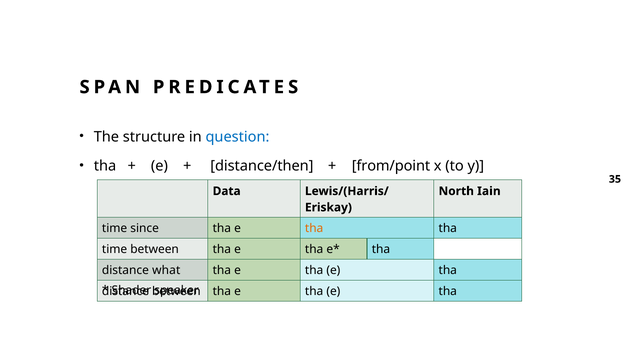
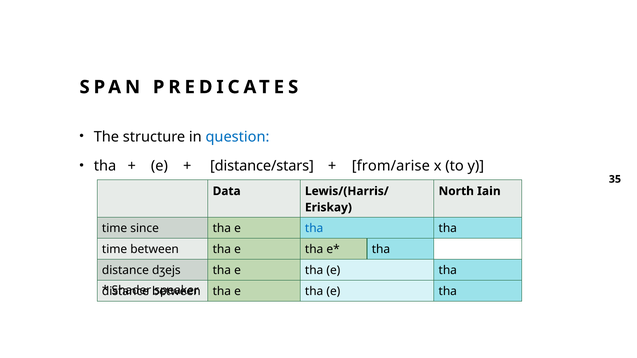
distance/then: distance/then -> distance/stars (262, 166)
from/point: from/point -> from/arise (391, 166)
tha colour: orange -> blue (314, 229)
what: what -> dʒejs (166, 271)
